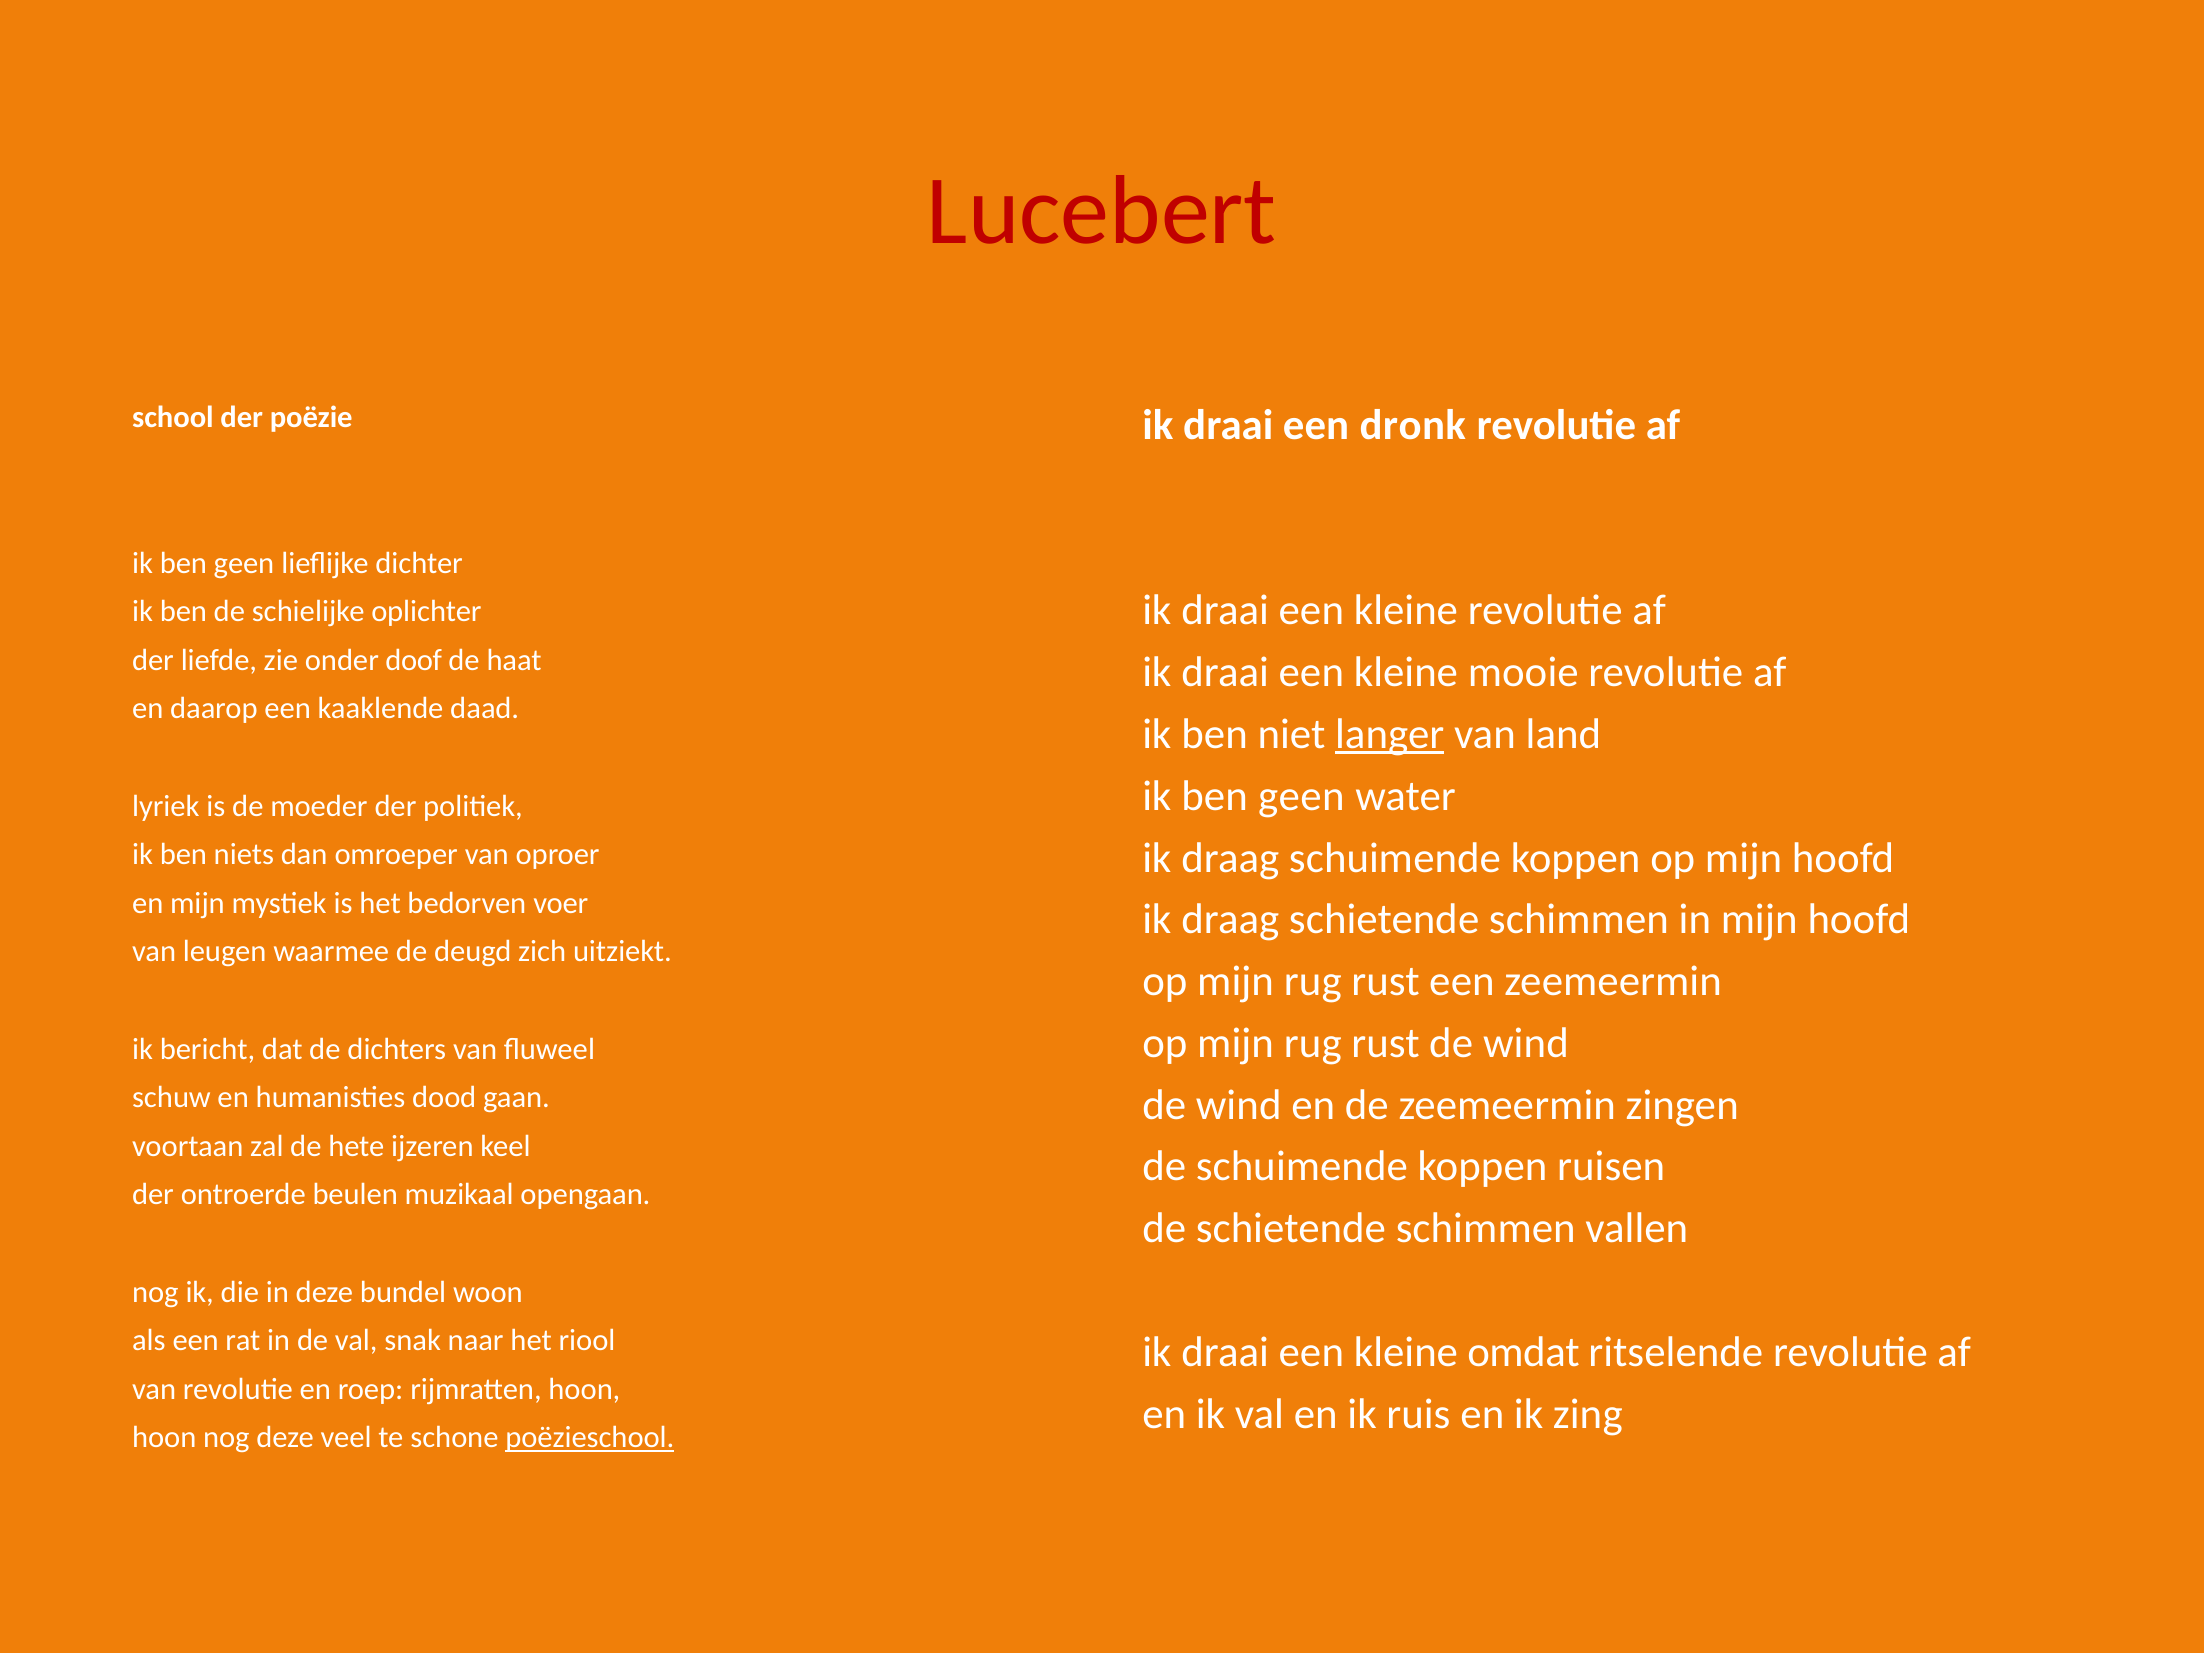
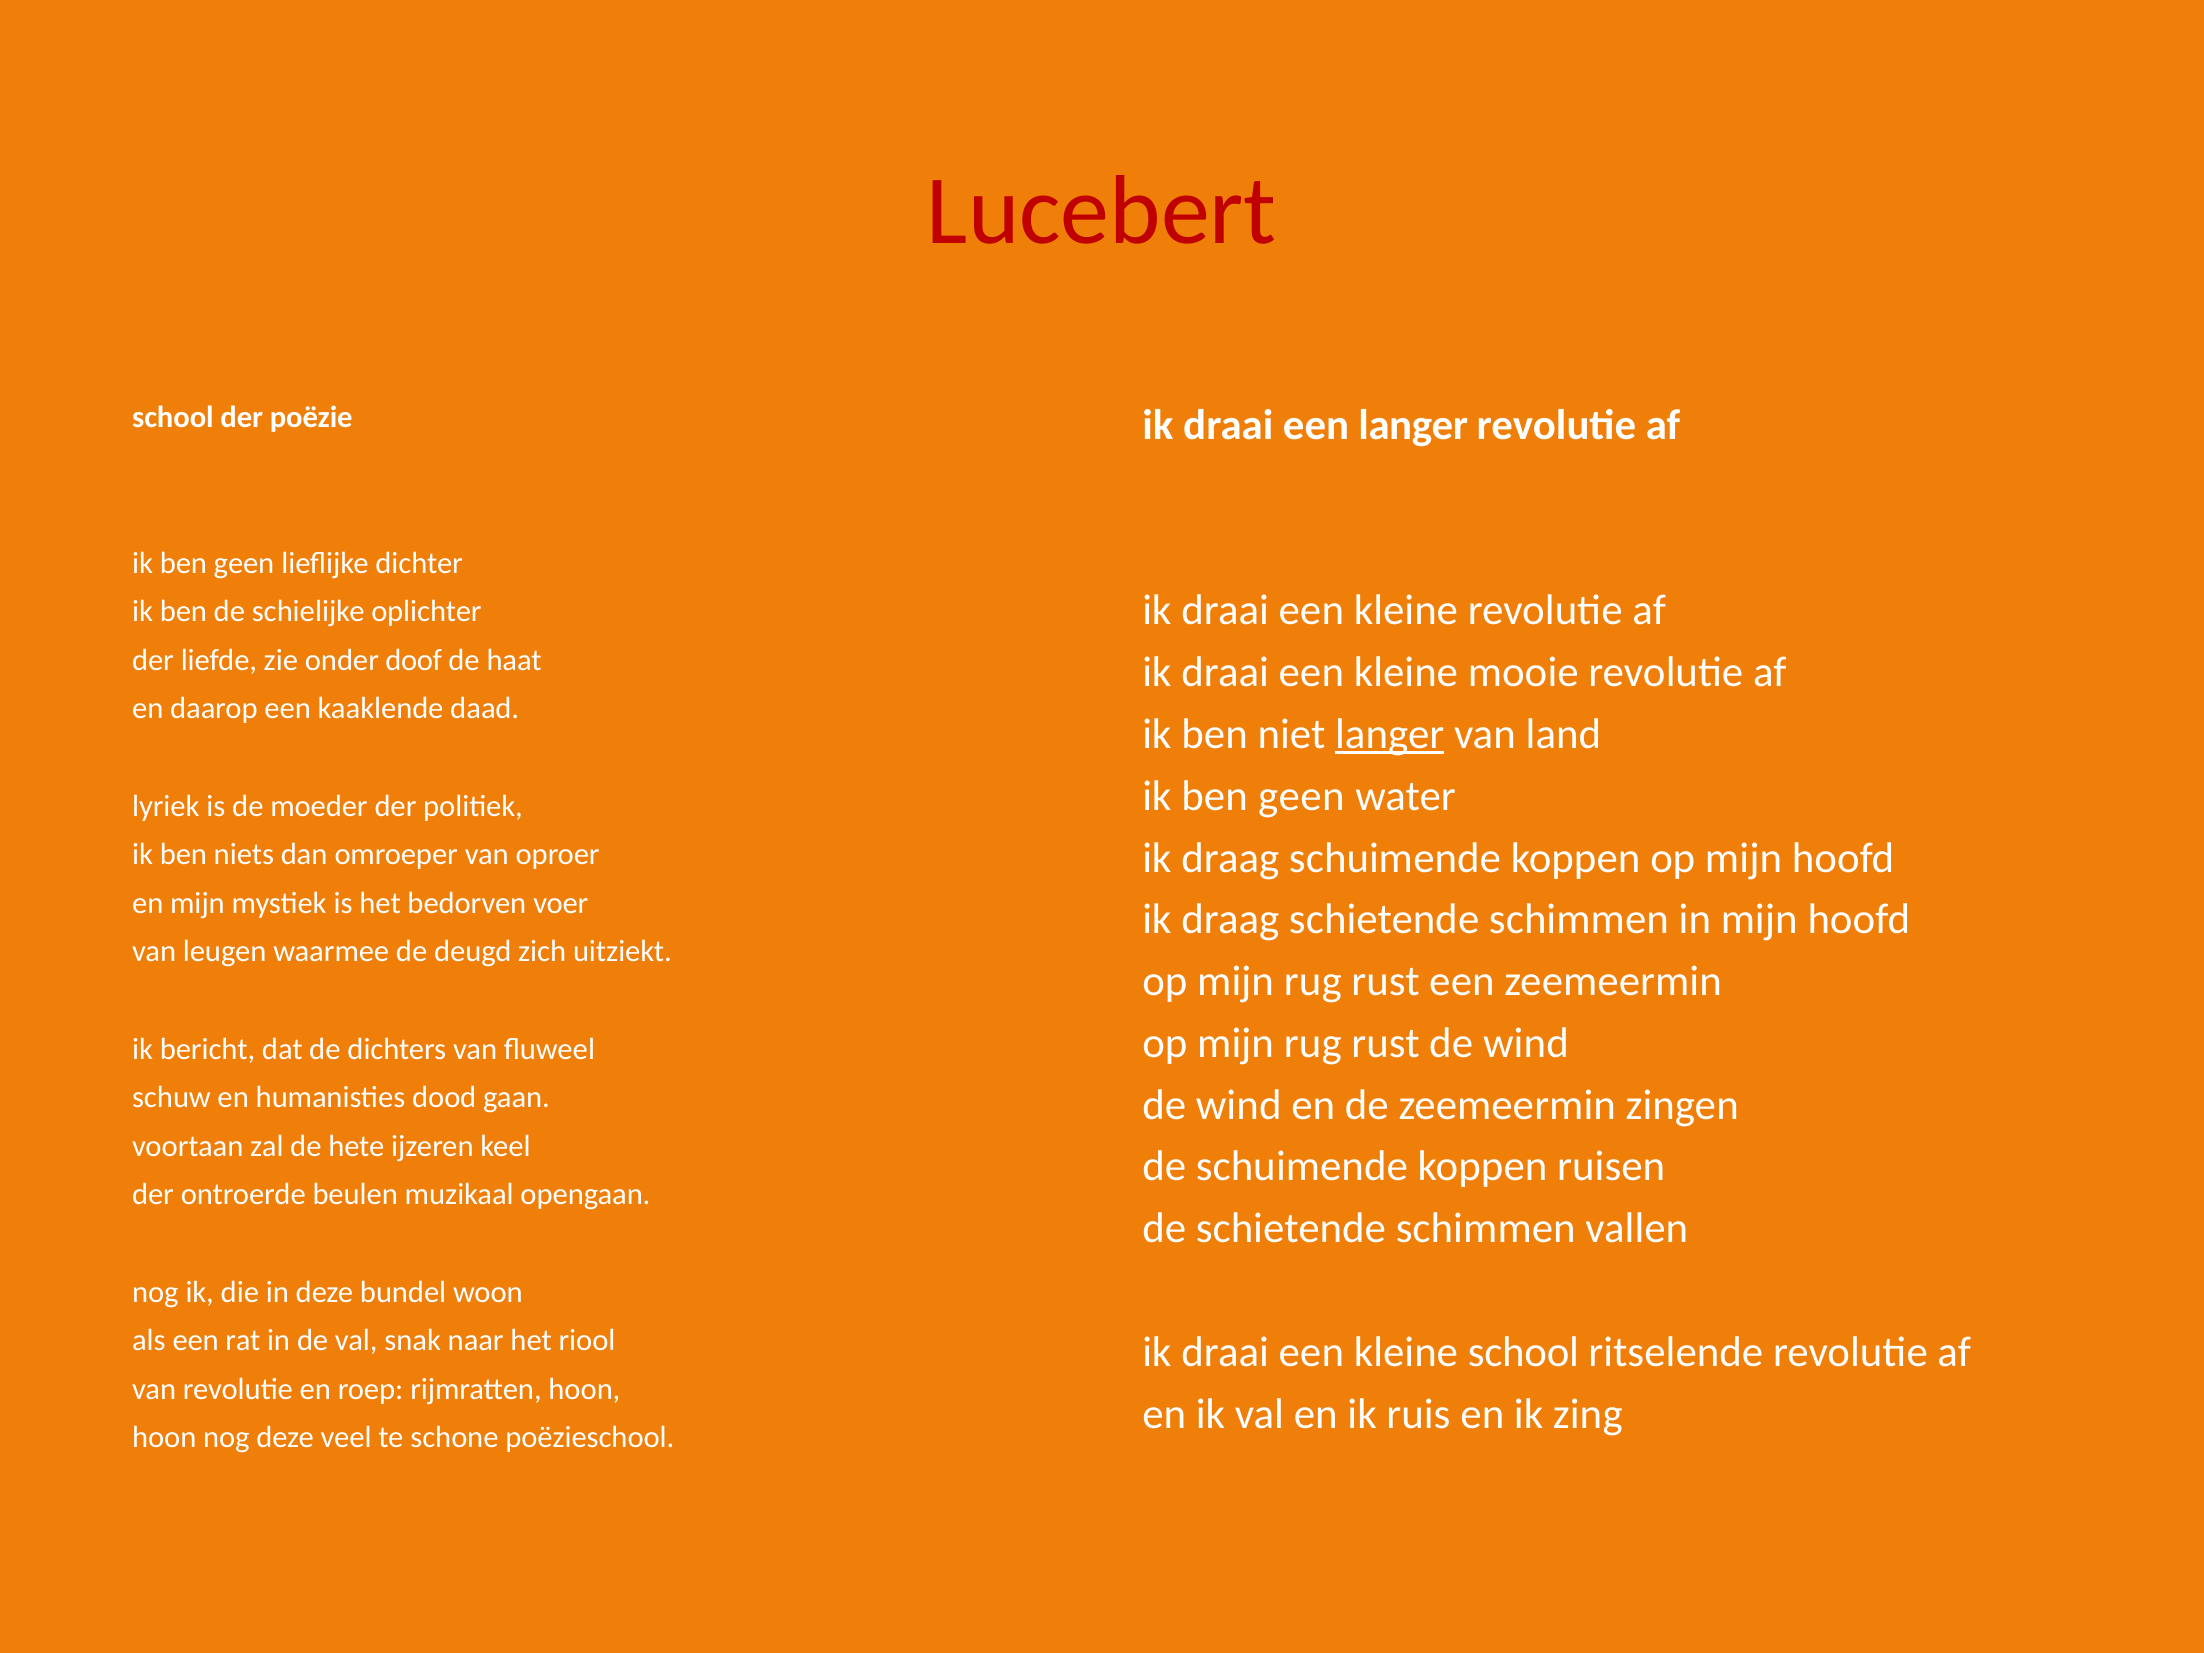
een dronk: dronk -> langer (1413, 425)
kleine omdat: omdat -> school (1523, 1352)
poëzieschool underline: present -> none (590, 1438)
